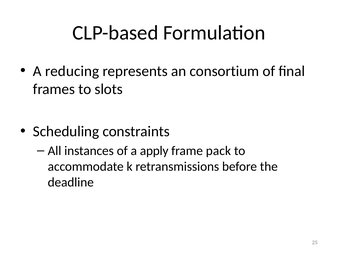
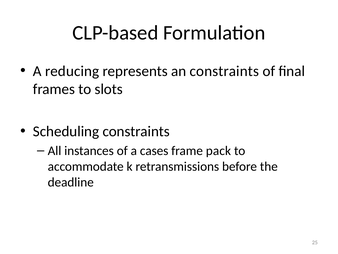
an consortium: consortium -> constraints (224, 71)
apply: apply -> cases (154, 150)
